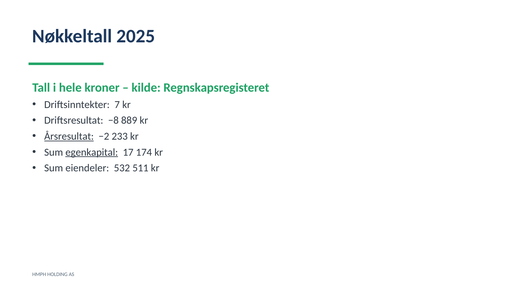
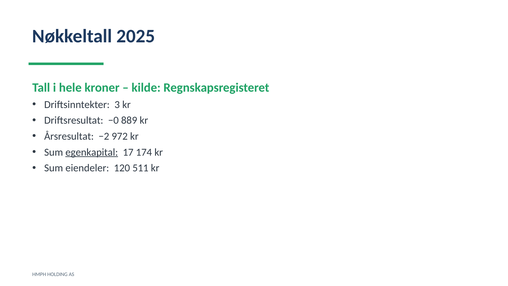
7: 7 -> 3 (117, 104)
−8: −8 -> −0 (113, 120)
Årsresultat underline: present -> none (69, 136)
233: 233 -> 972 (120, 136)
532: 532 -> 120 (122, 168)
